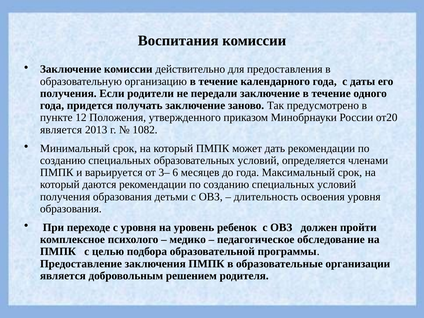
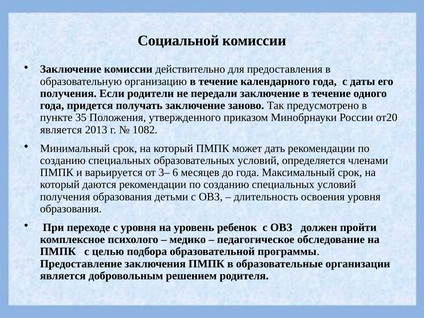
Воспитания: Воспитания -> Социальной (178, 41)
12: 12 -> 35 (81, 118)
